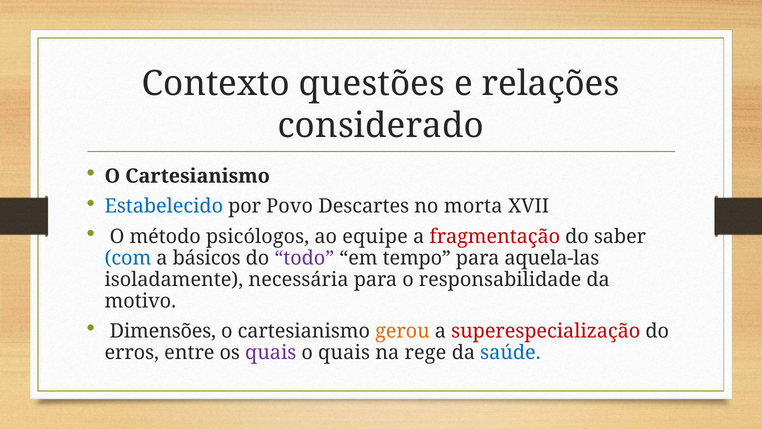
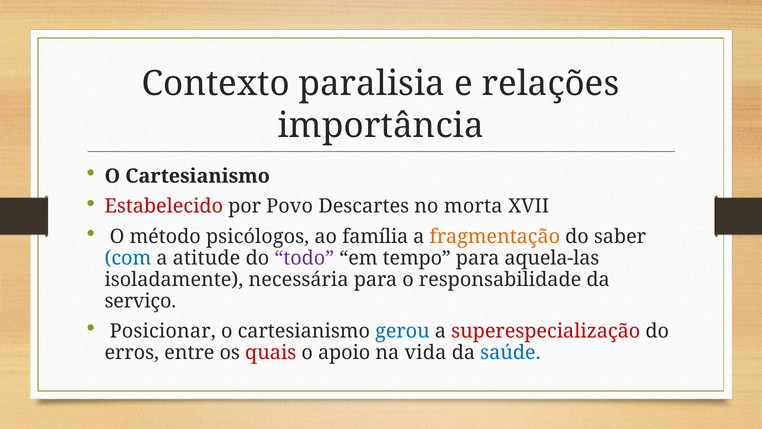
questões: questões -> paralisia (372, 84)
considerado: considerado -> importância (381, 126)
Estabelecido colour: blue -> red (164, 206)
equipe: equipe -> família (375, 236)
fragmentação colour: red -> orange (495, 236)
básicos: básicos -> atitude (207, 258)
motivo: motivo -> serviço (140, 301)
Dimensões: Dimensões -> Posicionar (163, 331)
gerou colour: orange -> blue (402, 331)
quais colour: purple -> red (271, 352)
o quais: quais -> apoio (344, 352)
rege: rege -> vida (425, 352)
